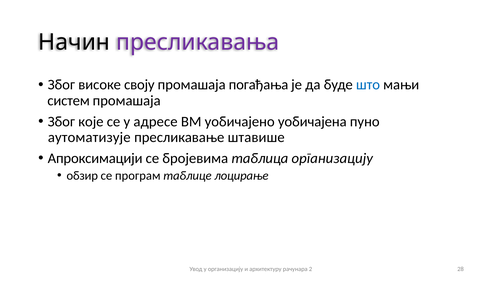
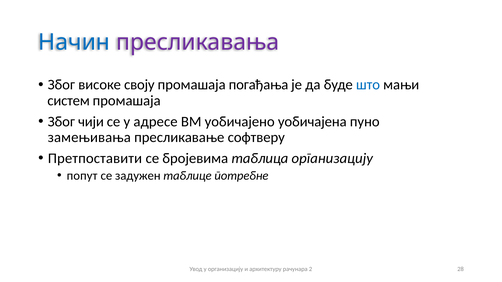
Начин colour: black -> blue (74, 42)
које: које -> чији (91, 122)
аутоматизује: аутоматизује -> замењивања (89, 138)
штавише: штавише -> софтверу (256, 138)
Апроксимацији: Апроксимацији -> Претпоставити (95, 159)
обзир: обзир -> попут (82, 176)
програм: програм -> задужен (138, 176)
лоцирање: лоцирање -> потребне (241, 176)
